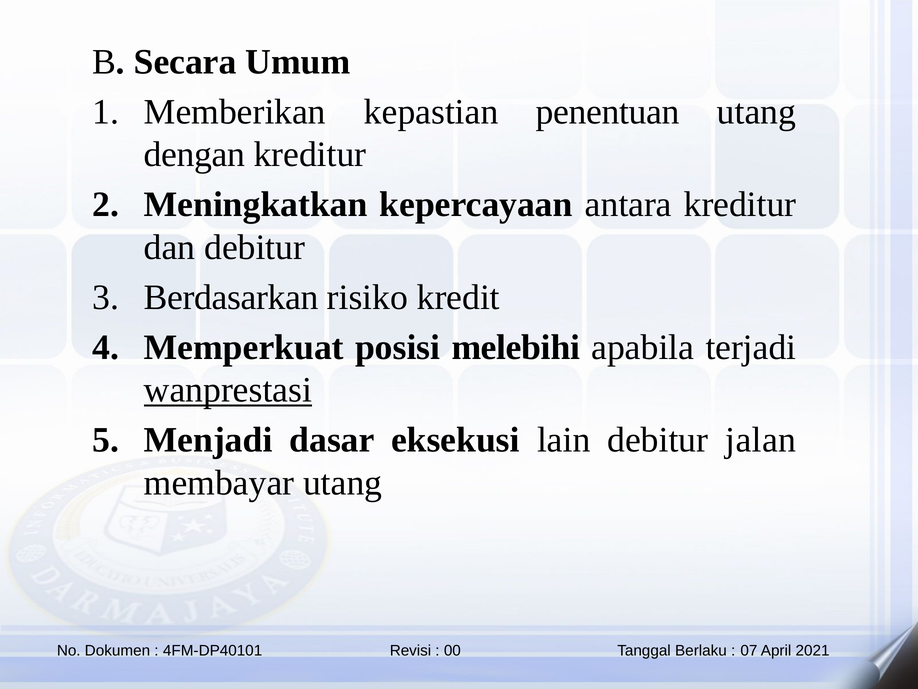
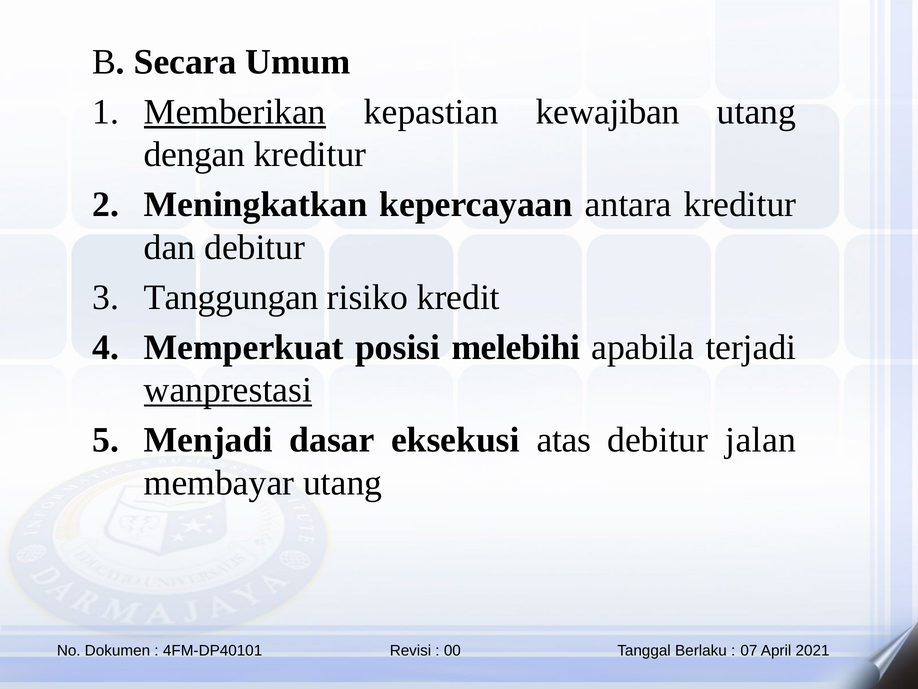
Memberikan underline: none -> present (235, 112)
penentuan: penentuan -> kewajiban (608, 112)
Berdasarkan: Berdasarkan -> Tanggungan (231, 297)
lain: lain -> atas (564, 440)
